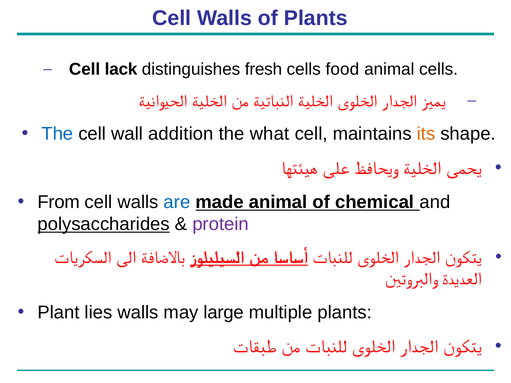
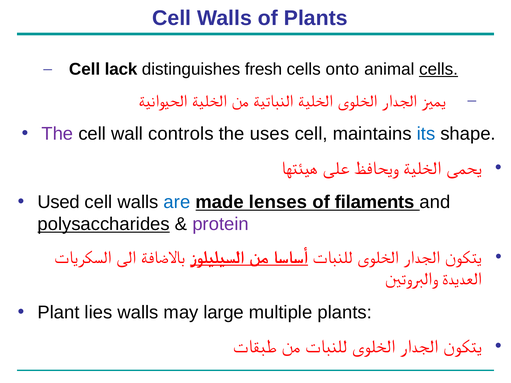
food: food -> onto (342, 69)
cells underline: none -> present (439, 69)
The colour: blue -> purple (57, 134)
addition: addition -> controls (181, 134)
what: what -> uses (270, 134)
its colour: orange -> blue (426, 134)
From: From -> Used (59, 202)
made animal: animal -> lenses (278, 202)
chemical: chemical -> filaments (375, 202)
